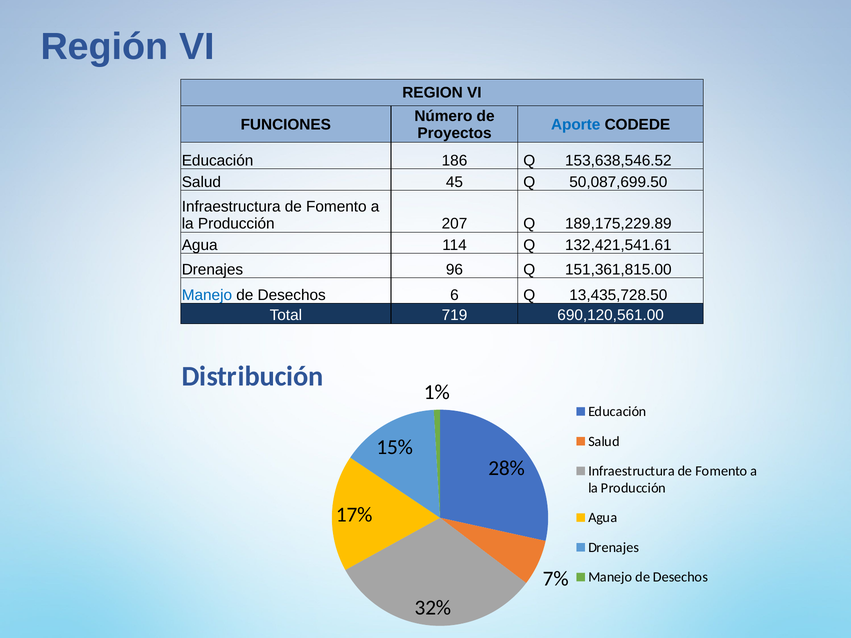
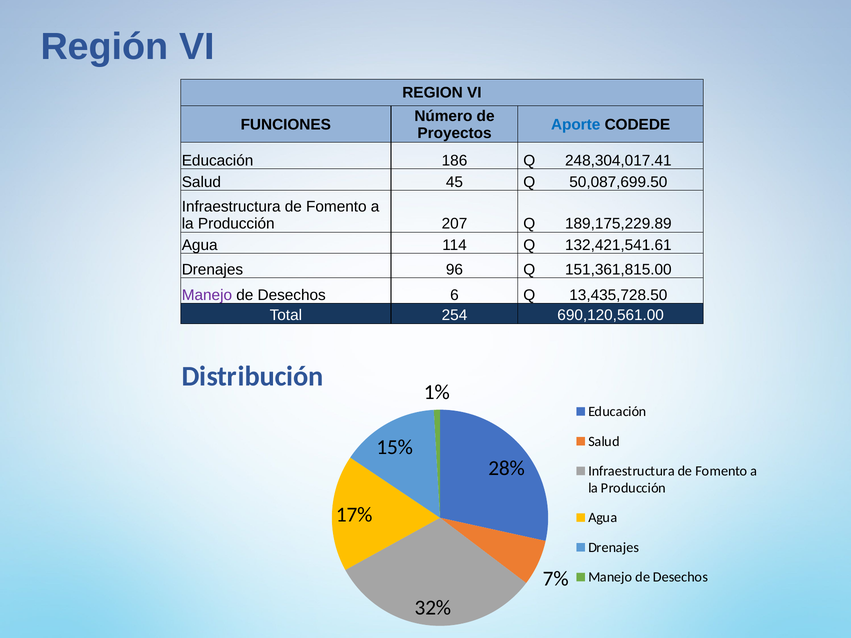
153,638,546.52: 153,638,546.52 -> 248,304,017.41 (618, 161)
Manejo colour: blue -> purple (207, 295)
719: 719 -> 254 (455, 315)
